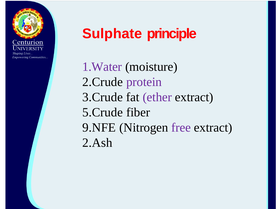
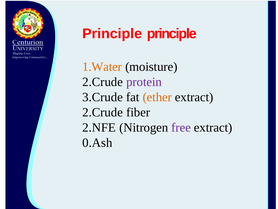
Sulphate: Sulphate -> Principle (112, 34)
1.Water colour: purple -> orange (102, 67)
ether colour: purple -> orange (157, 97)
5.Crude: 5.Crude -> 2.Crude (103, 112)
9.NFE: 9.NFE -> 2.NFE (99, 127)
2.Ash: 2.Ash -> 0.Ash (97, 142)
